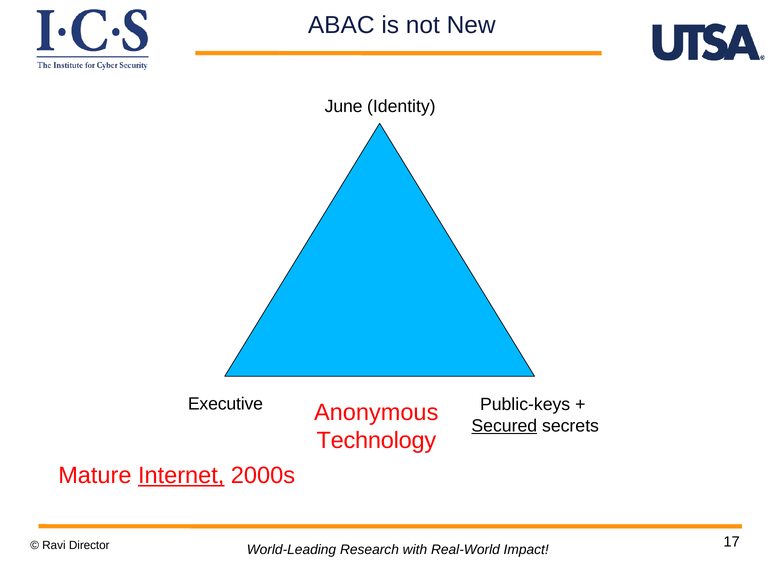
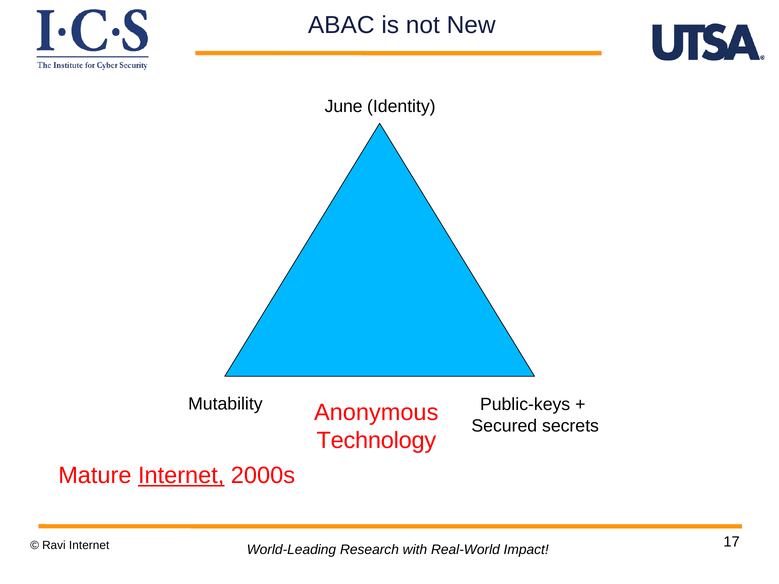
Executive: Executive -> Mutability (225, 404)
Secured underline: present -> none (504, 426)
Ravi Director: Director -> Internet (89, 546)
